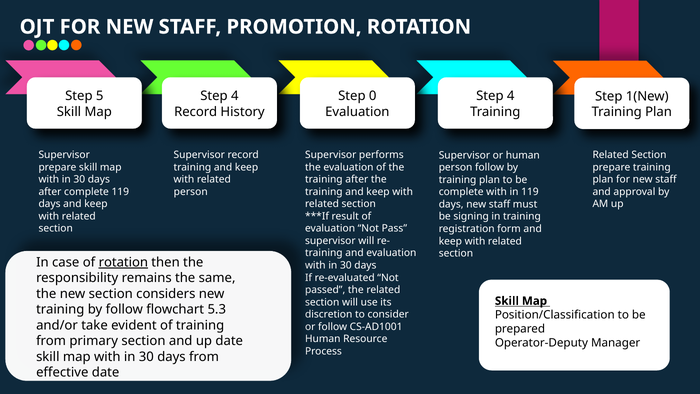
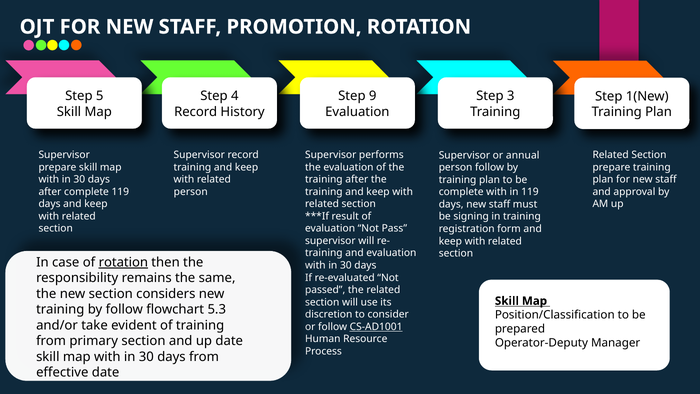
0: 0 -> 9 (373, 96)
4: 4 -> 3 (511, 96)
or human: human -> annual (523, 155)
CS-AD1001 underline: none -> present (376, 326)
